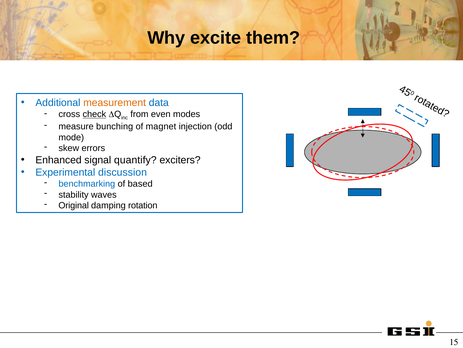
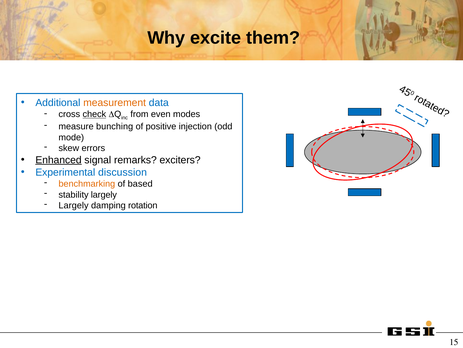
magnet: magnet -> positive (161, 126)
Enhanced underline: none -> present (59, 160)
quantify: quantify -> remarks (135, 160)
benchmarking colour: blue -> orange (87, 183)
stability waves: waves -> largely (104, 194)
Original: Original -> Largely (74, 205)
